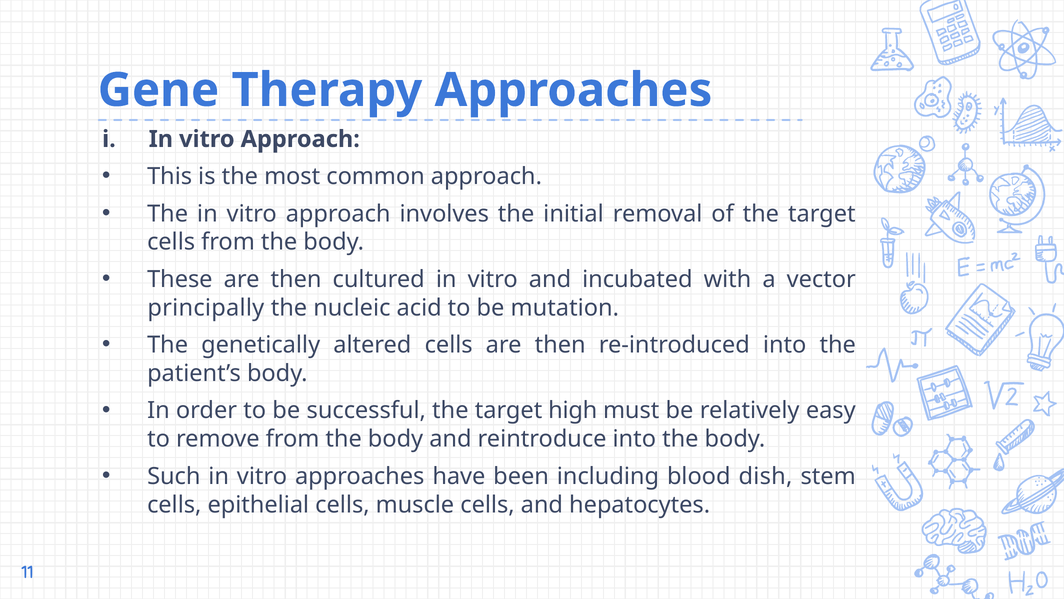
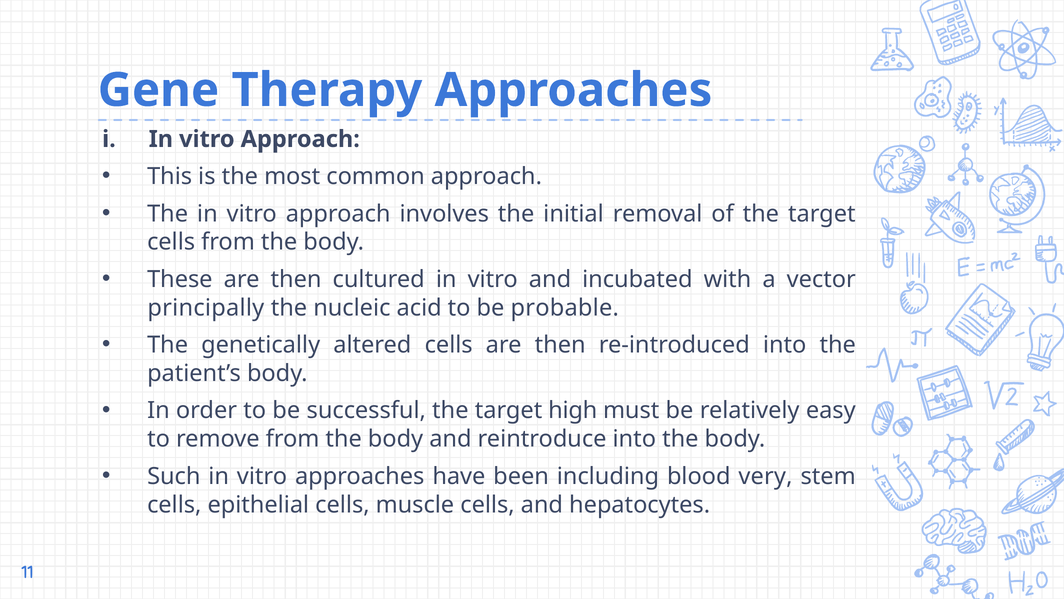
mutation: mutation -> probable (565, 308)
dish: dish -> very (765, 476)
